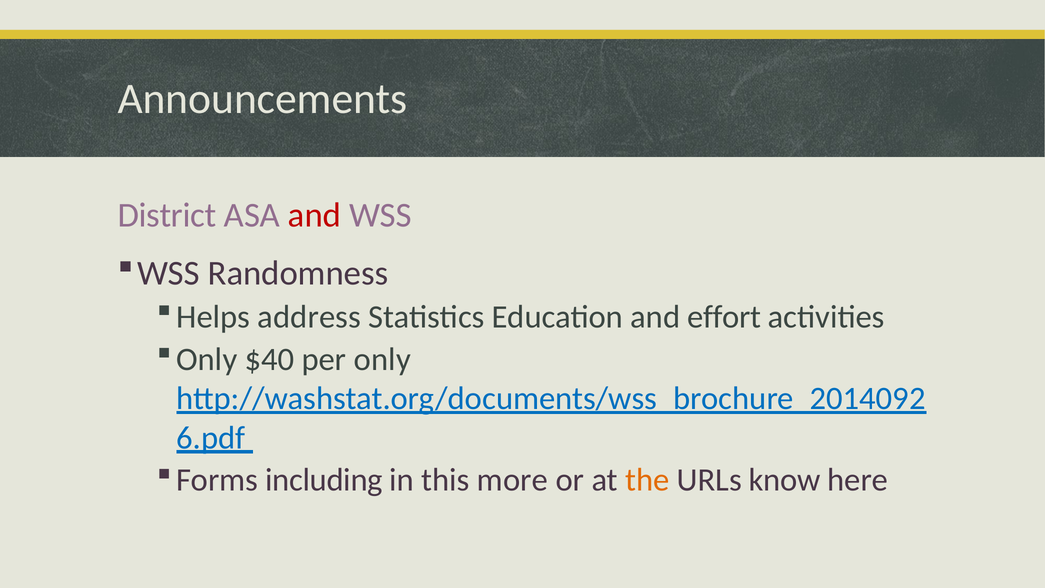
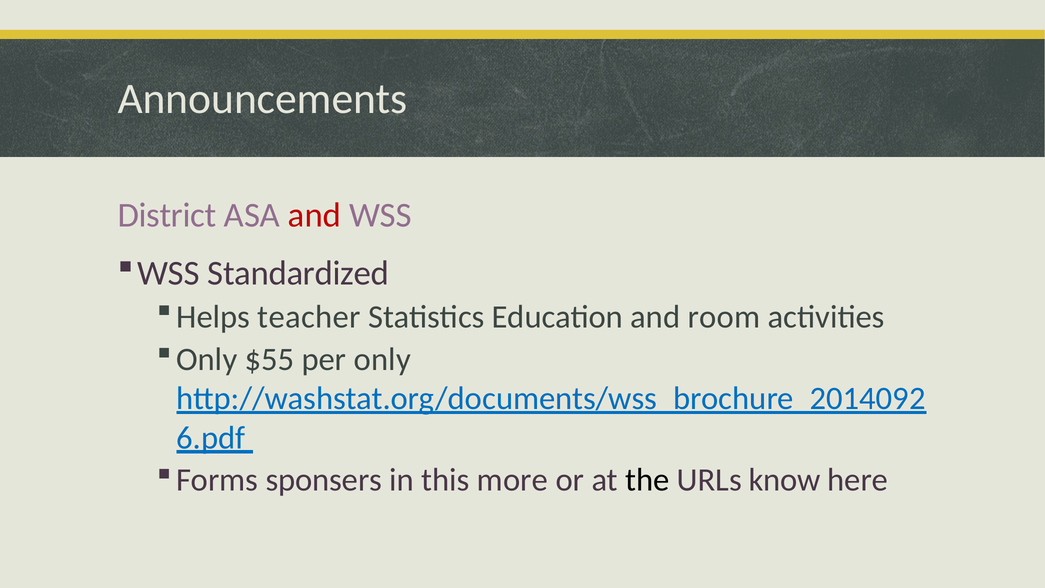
Randomness: Randomness -> Standardized (298, 273)
address: address -> teacher (309, 317)
effort: effort -> room (724, 317)
$40: $40 -> $55 (269, 359)
including: including -> sponsers (324, 480)
the colour: orange -> black (647, 480)
